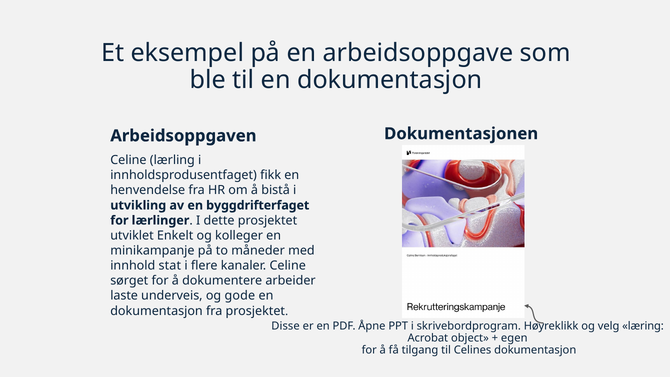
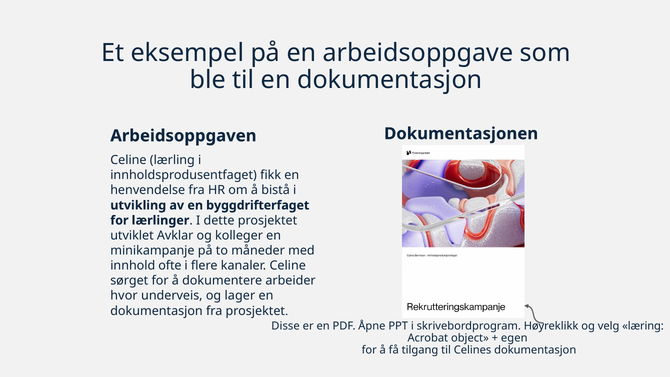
Enkelt: Enkelt -> Avklar (175, 235)
stat: stat -> ofte (170, 266)
laste: laste -> hvor (124, 296)
gode: gode -> lager (240, 296)
